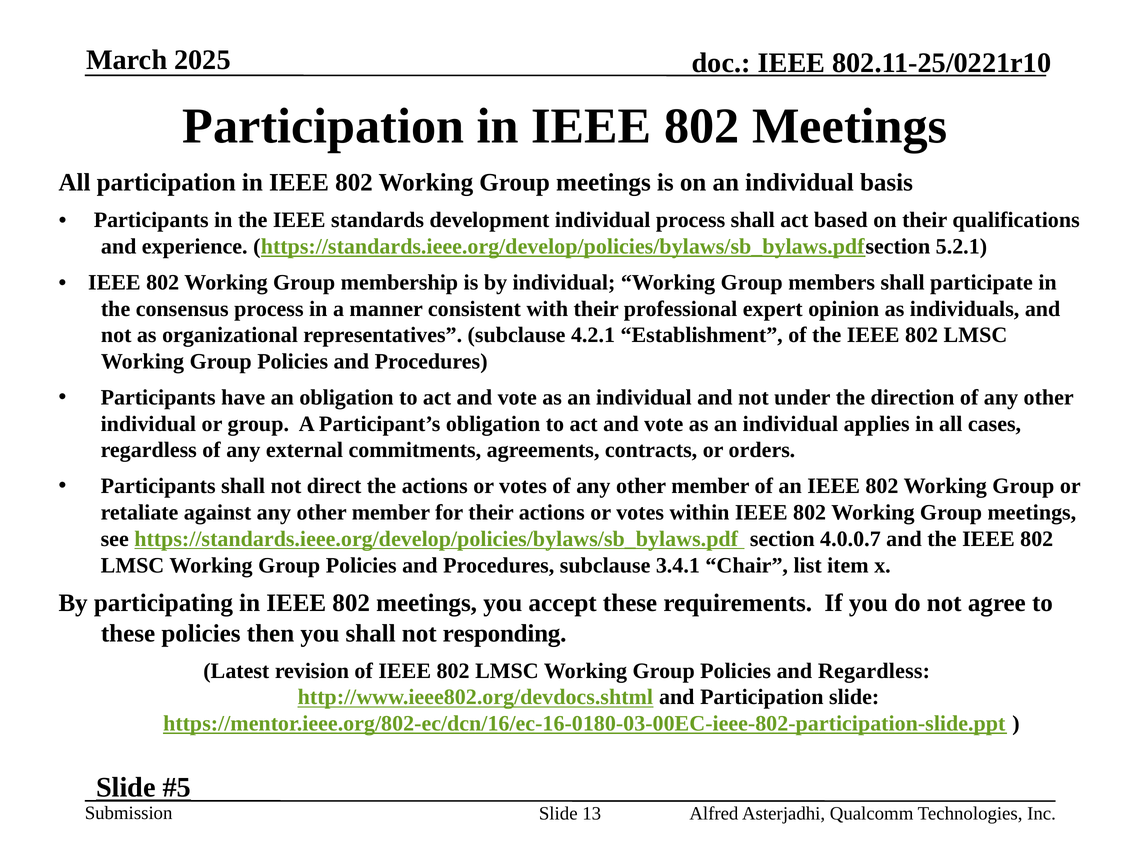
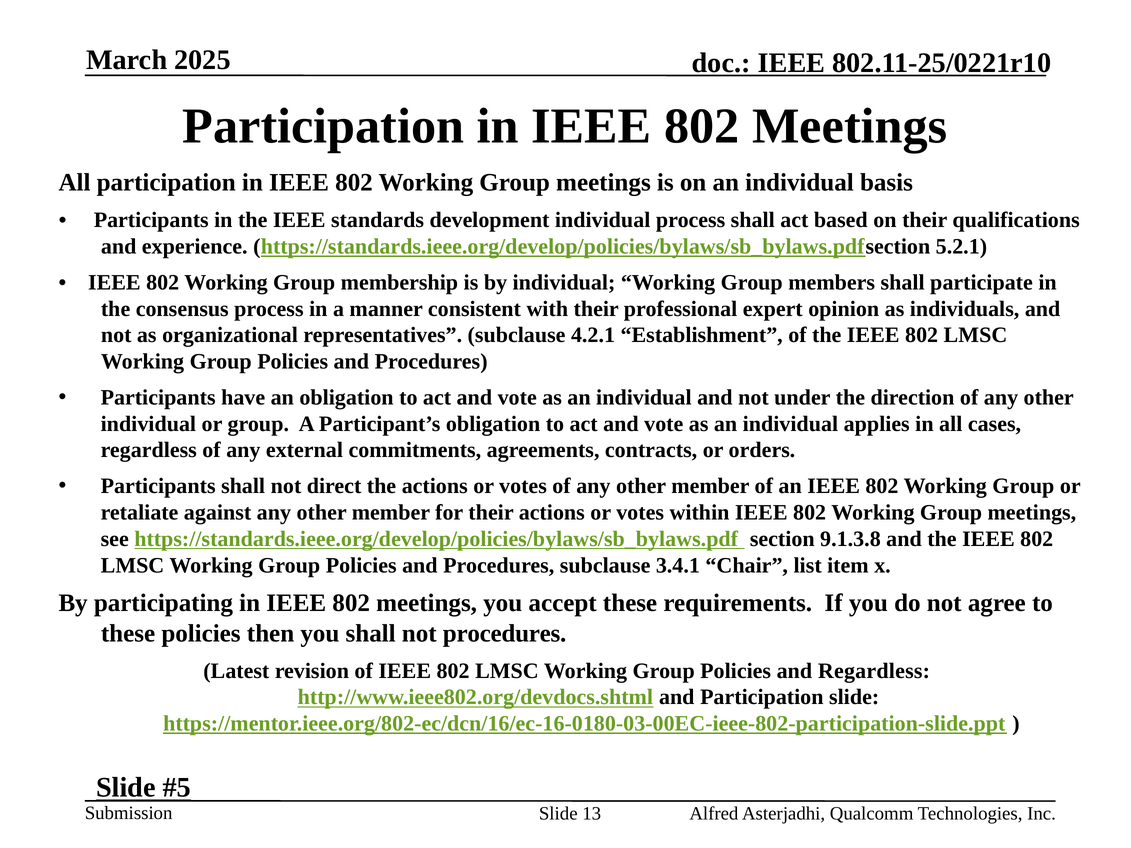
4.0.0.7: 4.0.0.7 -> 9.1.3.8 (850, 539)
not responding: responding -> procedures (505, 633)
